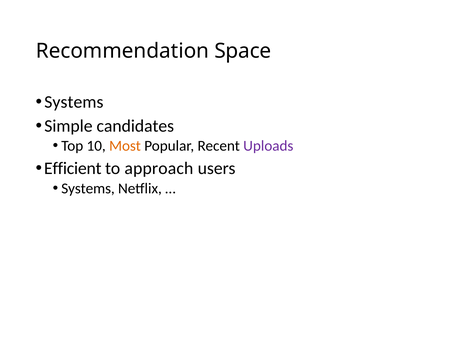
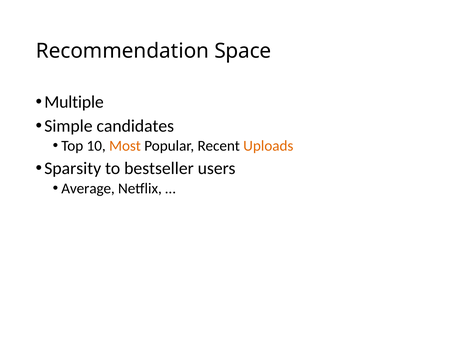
Systems: Systems -> Multiple (74, 102)
Uploads colour: purple -> orange (268, 146)
Efficient: Efficient -> Sparsity (73, 169)
approach: approach -> bestseller (159, 169)
Systems: Systems -> Average (88, 189)
